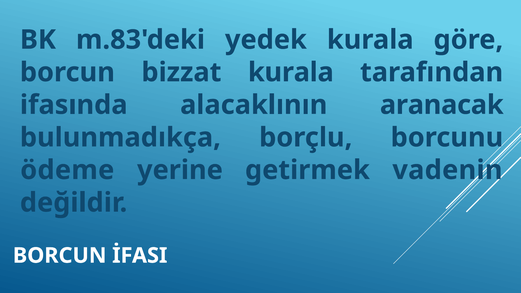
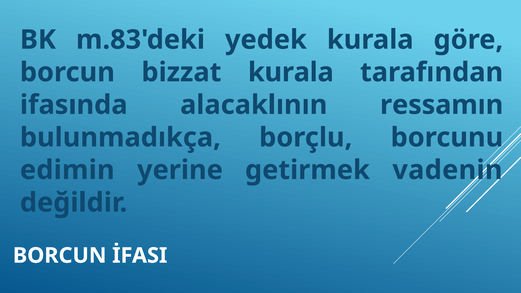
aranacak: aranacak -> ressamın (442, 105)
ödeme: ödeme -> edimin (67, 170)
